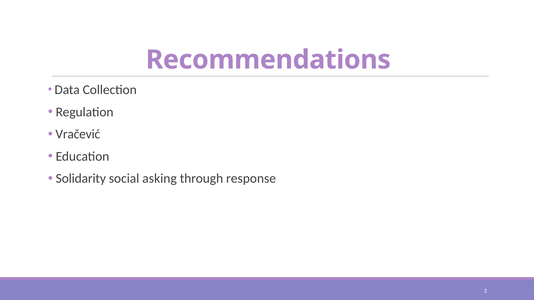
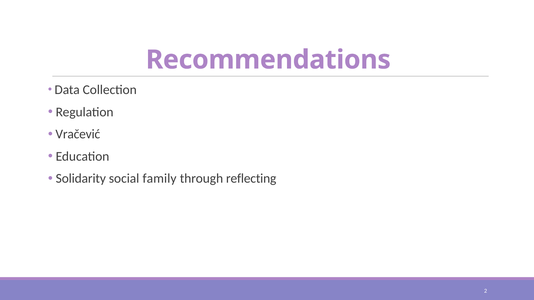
asking: asking -> family (160, 179)
response: response -> reflecting (251, 179)
